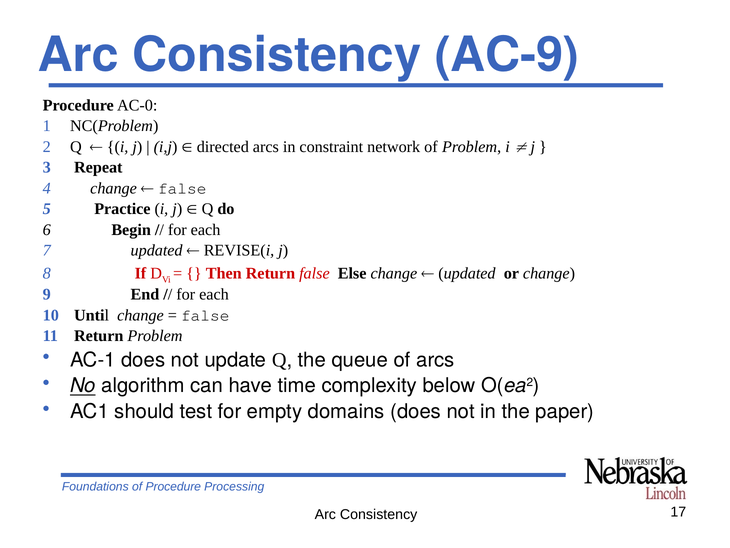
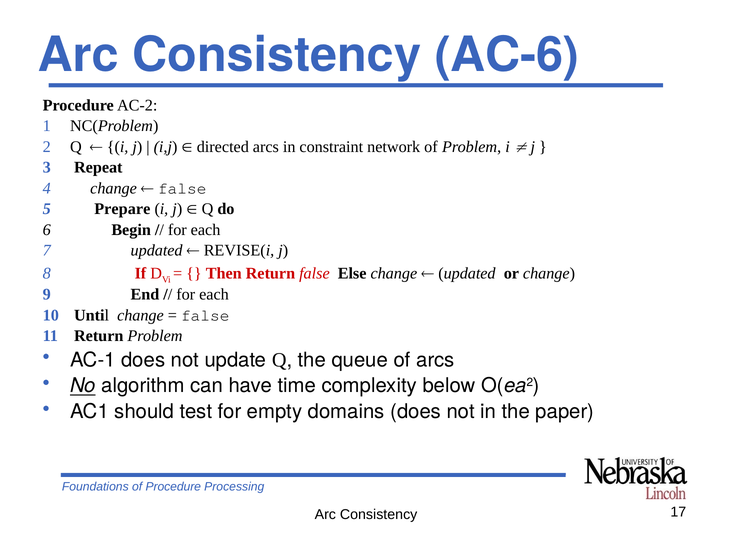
AC-9: AC-9 -> AC-6 (507, 55)
AC-0: AC-0 -> AC-2 (137, 105)
Practice: Practice -> Prepare (122, 209)
